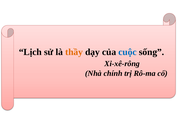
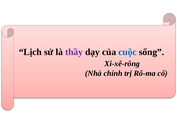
thầy colour: orange -> purple (74, 52)
